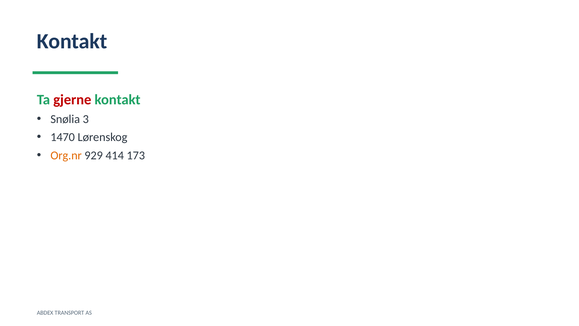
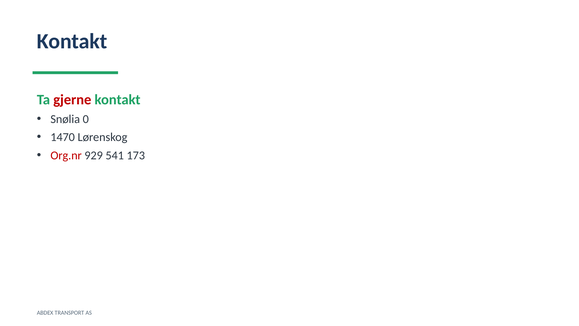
3: 3 -> 0 (86, 119)
Org.nr colour: orange -> red (66, 155)
414: 414 -> 541 (115, 155)
